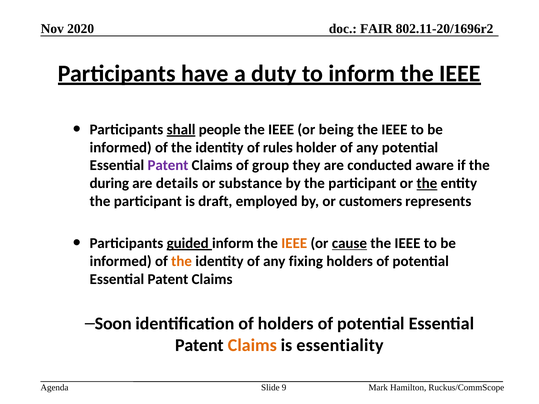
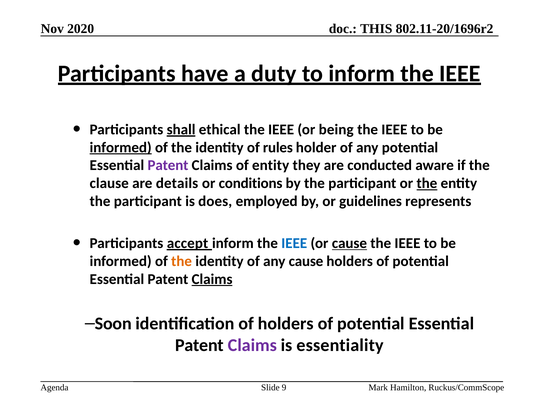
FAIR: FAIR -> THIS (376, 29)
people: people -> ethical (220, 130)
informed underline: none -> present (121, 148)
of group: group -> entity (271, 165)
during: during -> clause (109, 183)
substance: substance -> conditions (251, 183)
draft: draft -> does (215, 201)
customers: customers -> guidelines (371, 201)
guided: guided -> accept (188, 243)
IEEE colour: orange -> blue (294, 243)
any fixing: fixing -> cause (306, 261)
Claims underline: none -> present (212, 279)
Claims colour: orange -> purple (252, 345)
